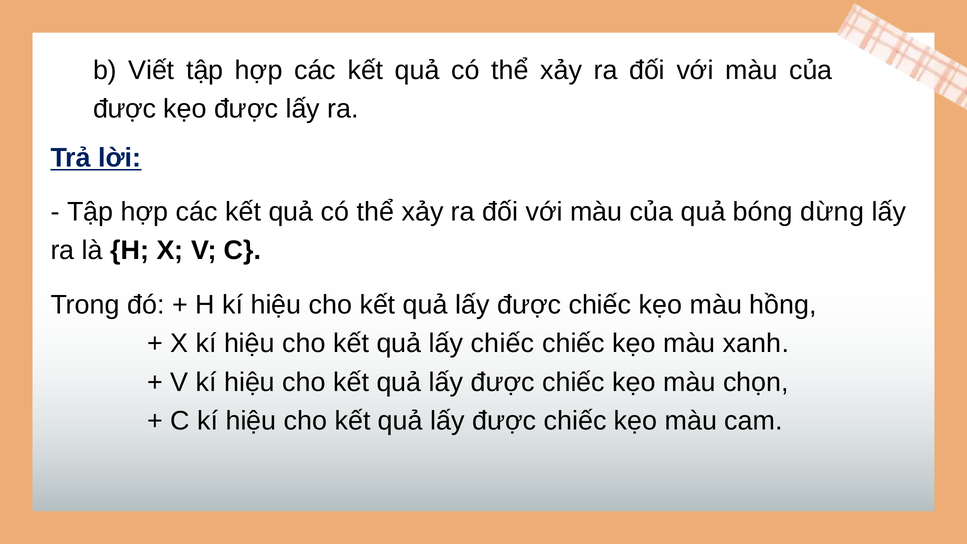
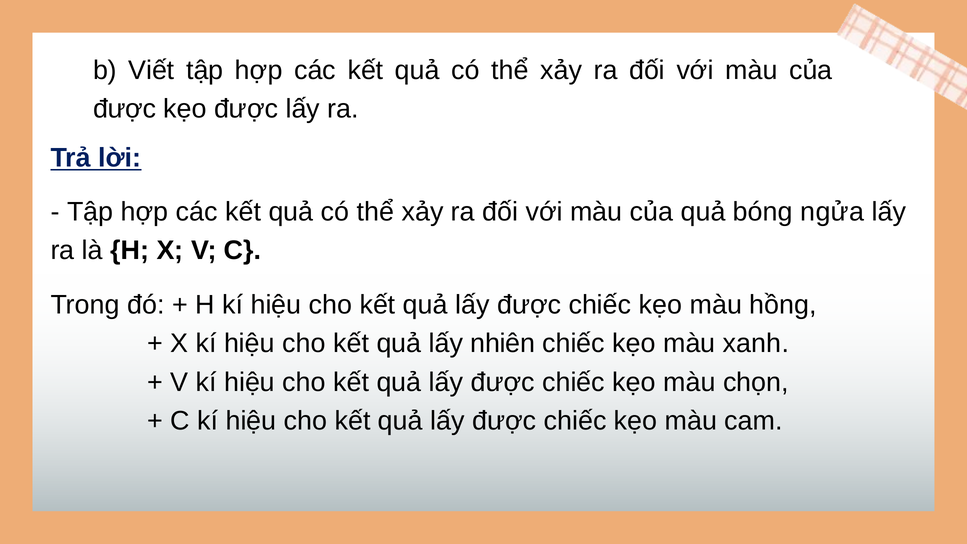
dừng: dừng -> ngửa (832, 212)
lấy chiếc: chiếc -> nhiên (503, 343)
